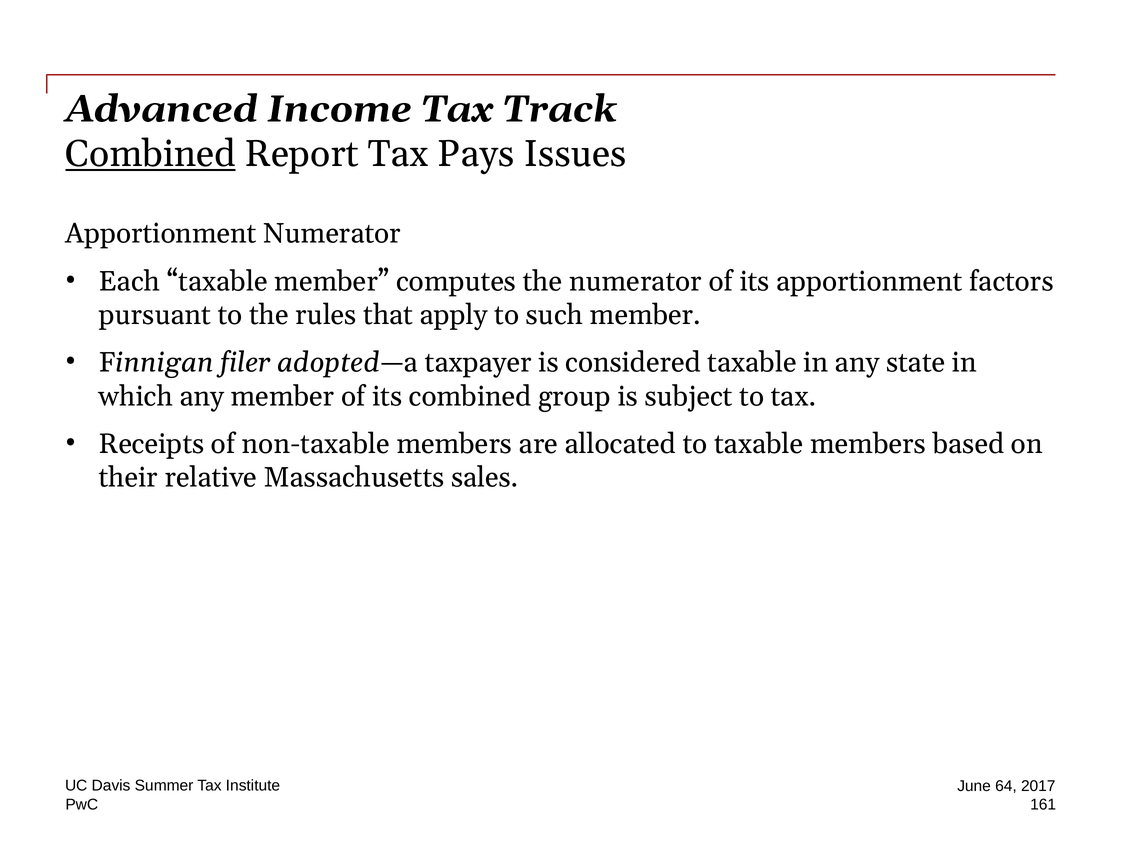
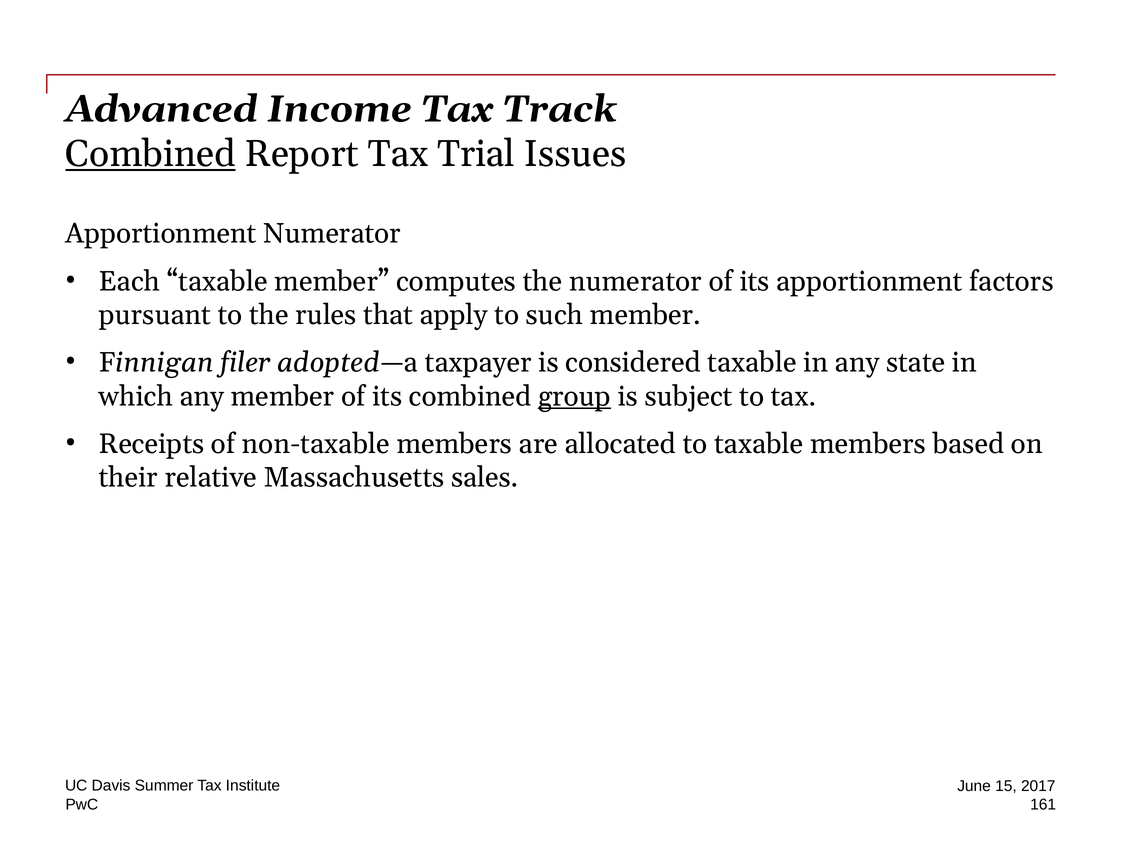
Pays: Pays -> Trial (476, 154)
group underline: none -> present (574, 396)
64: 64 -> 15 (1006, 786)
